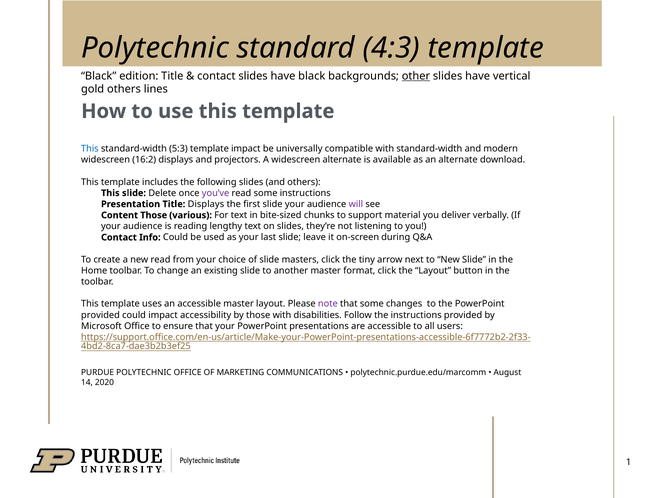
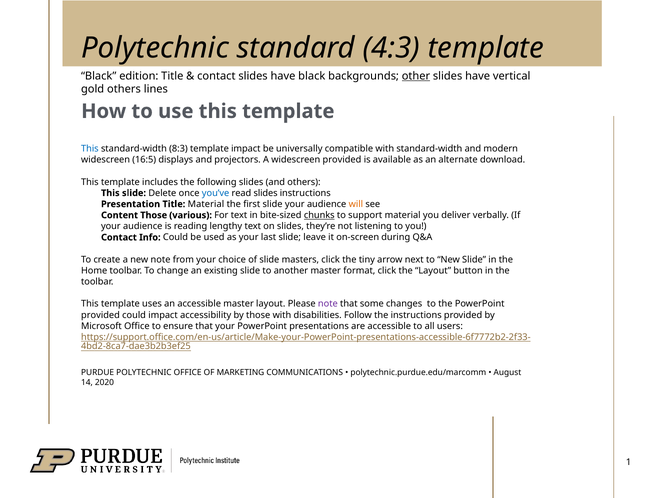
5:3: 5:3 -> 8:3 (178, 149)
16:2: 16:2 -> 16:5 (144, 160)
widescreen alternate: alternate -> provided (342, 160)
you’ve colour: purple -> blue (216, 193)
read some: some -> slides (266, 193)
Title Displays: Displays -> Material (206, 204)
will colour: purple -> orange (356, 204)
chunks underline: none -> present (319, 215)
new read: read -> note (161, 260)
